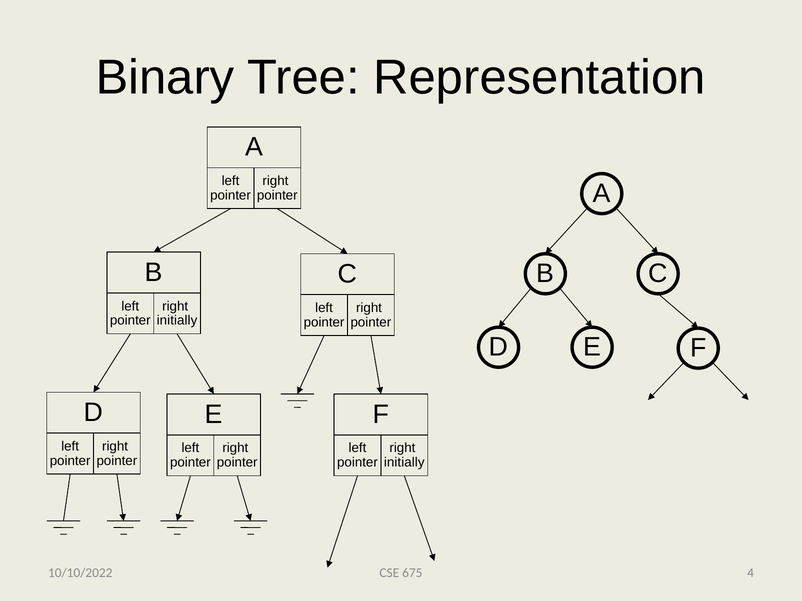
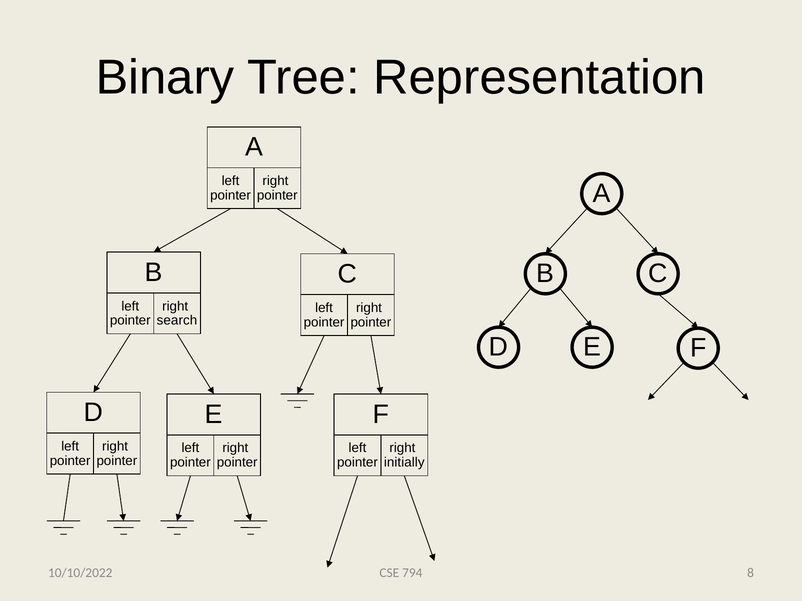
initially: initially -> search (177, 321)
675: 675 -> 794 (412, 574)
4: 4 -> 8 (751, 574)
